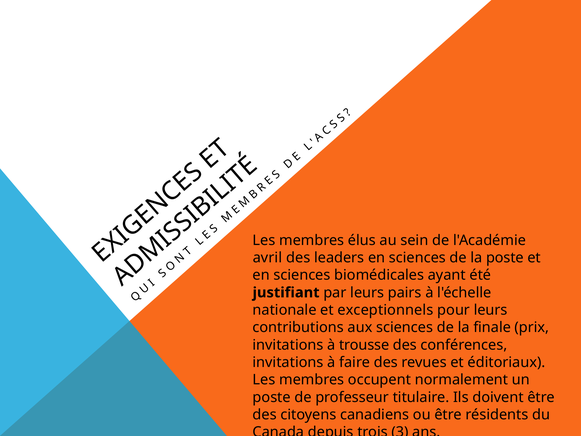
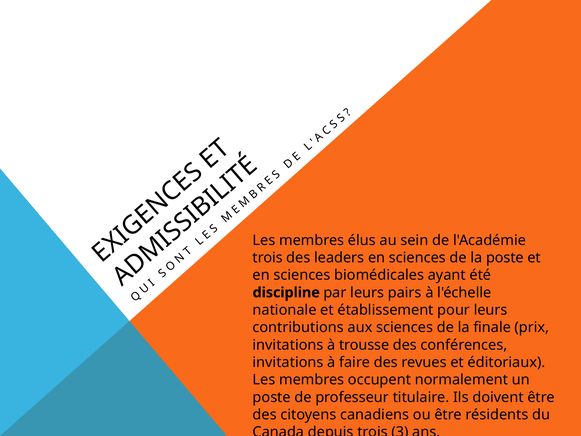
avril: avril -> trois (268, 258)
justifiant: justifiant -> discipline (286, 292)
exceptionnels: exceptionnels -> établissement (386, 310)
